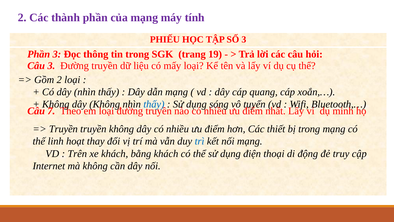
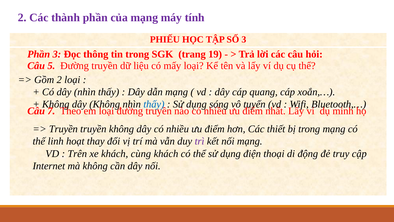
Câu 3: 3 -> 5 (51, 66)
trì colour: blue -> purple (200, 141)
bằng: bằng -> cùng (141, 153)
